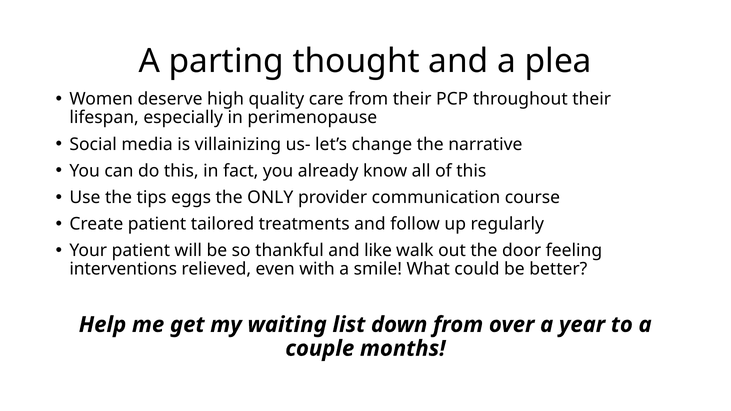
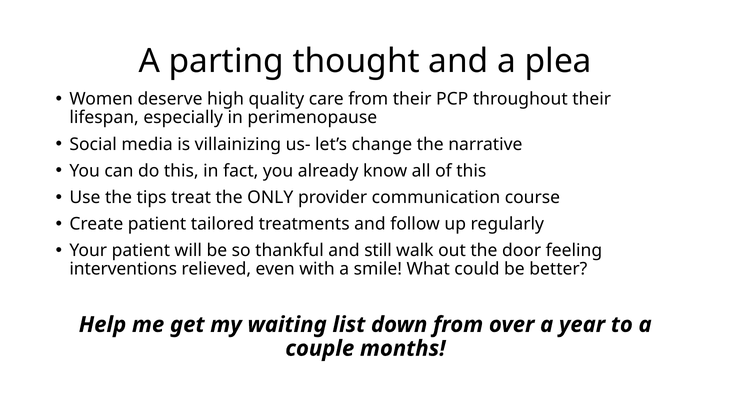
eggs: eggs -> treat (191, 197)
like: like -> still (378, 250)
